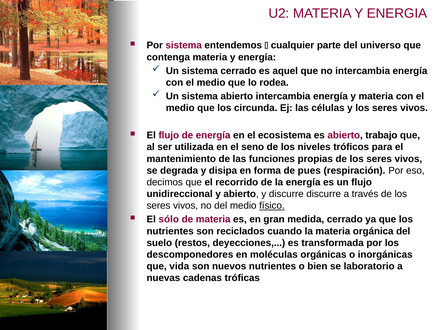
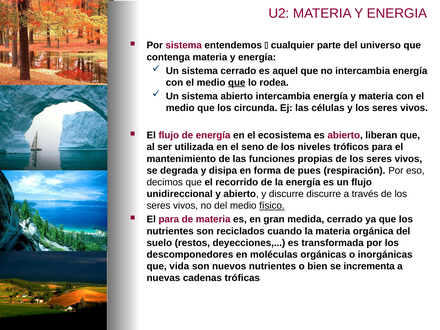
que underline: none -> present (237, 83)
trabajo: trabajo -> liberan (381, 135)
El sólo: sólo -> para (169, 219)
laboratorio: laboratorio -> incrementa (369, 266)
